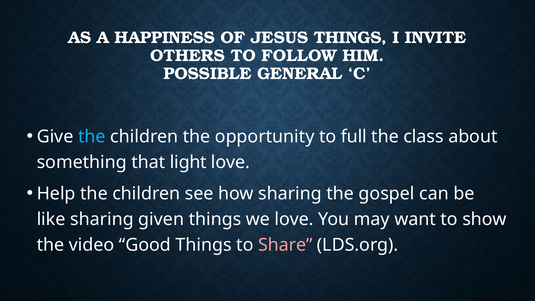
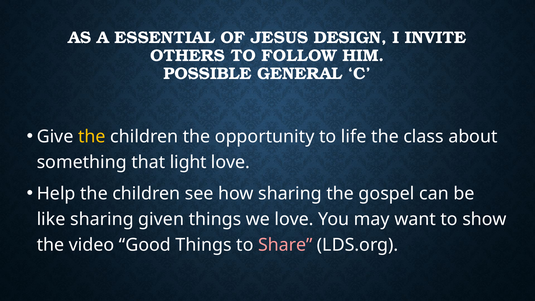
HAPPINESS: HAPPINESS -> ESSENTIAL (165, 38)
JESUS THINGS: THINGS -> DESIGN (350, 38)
the colour: light blue -> yellow (92, 137)
full: full -> life (354, 137)
